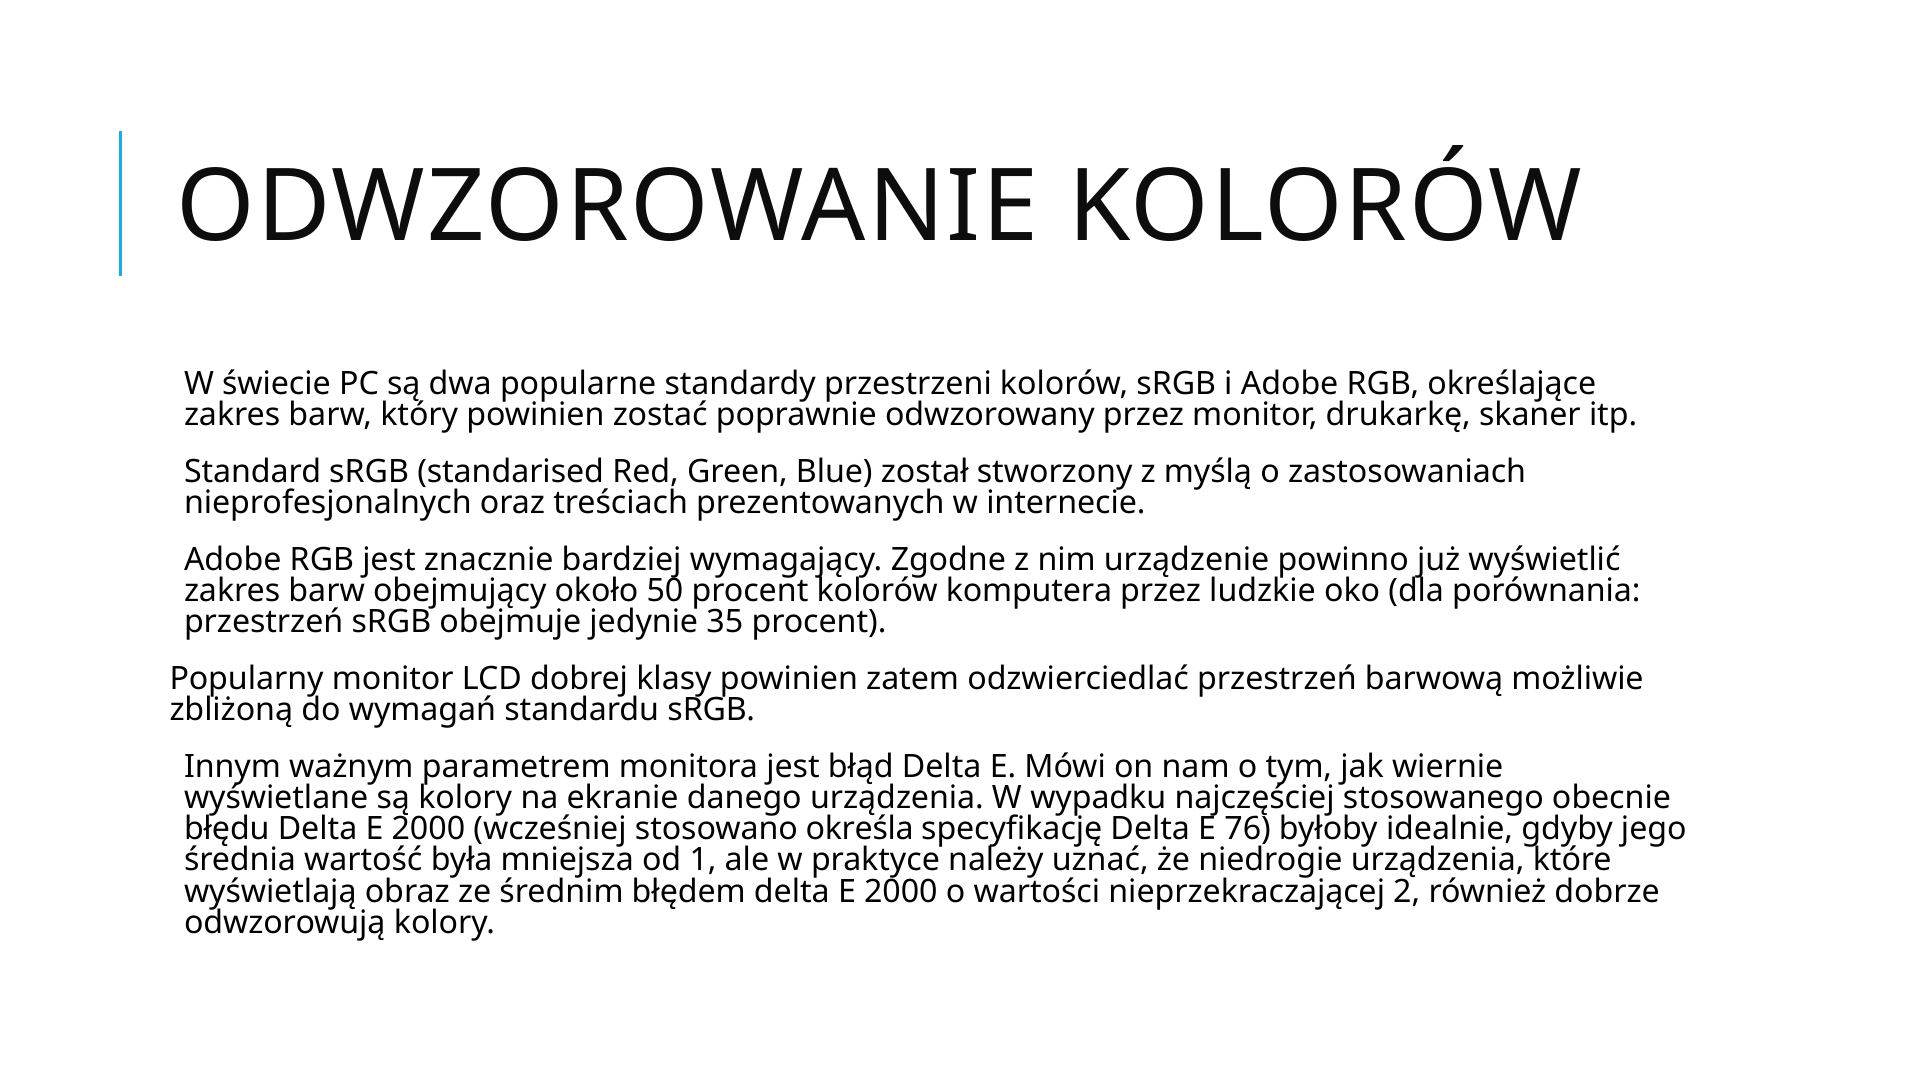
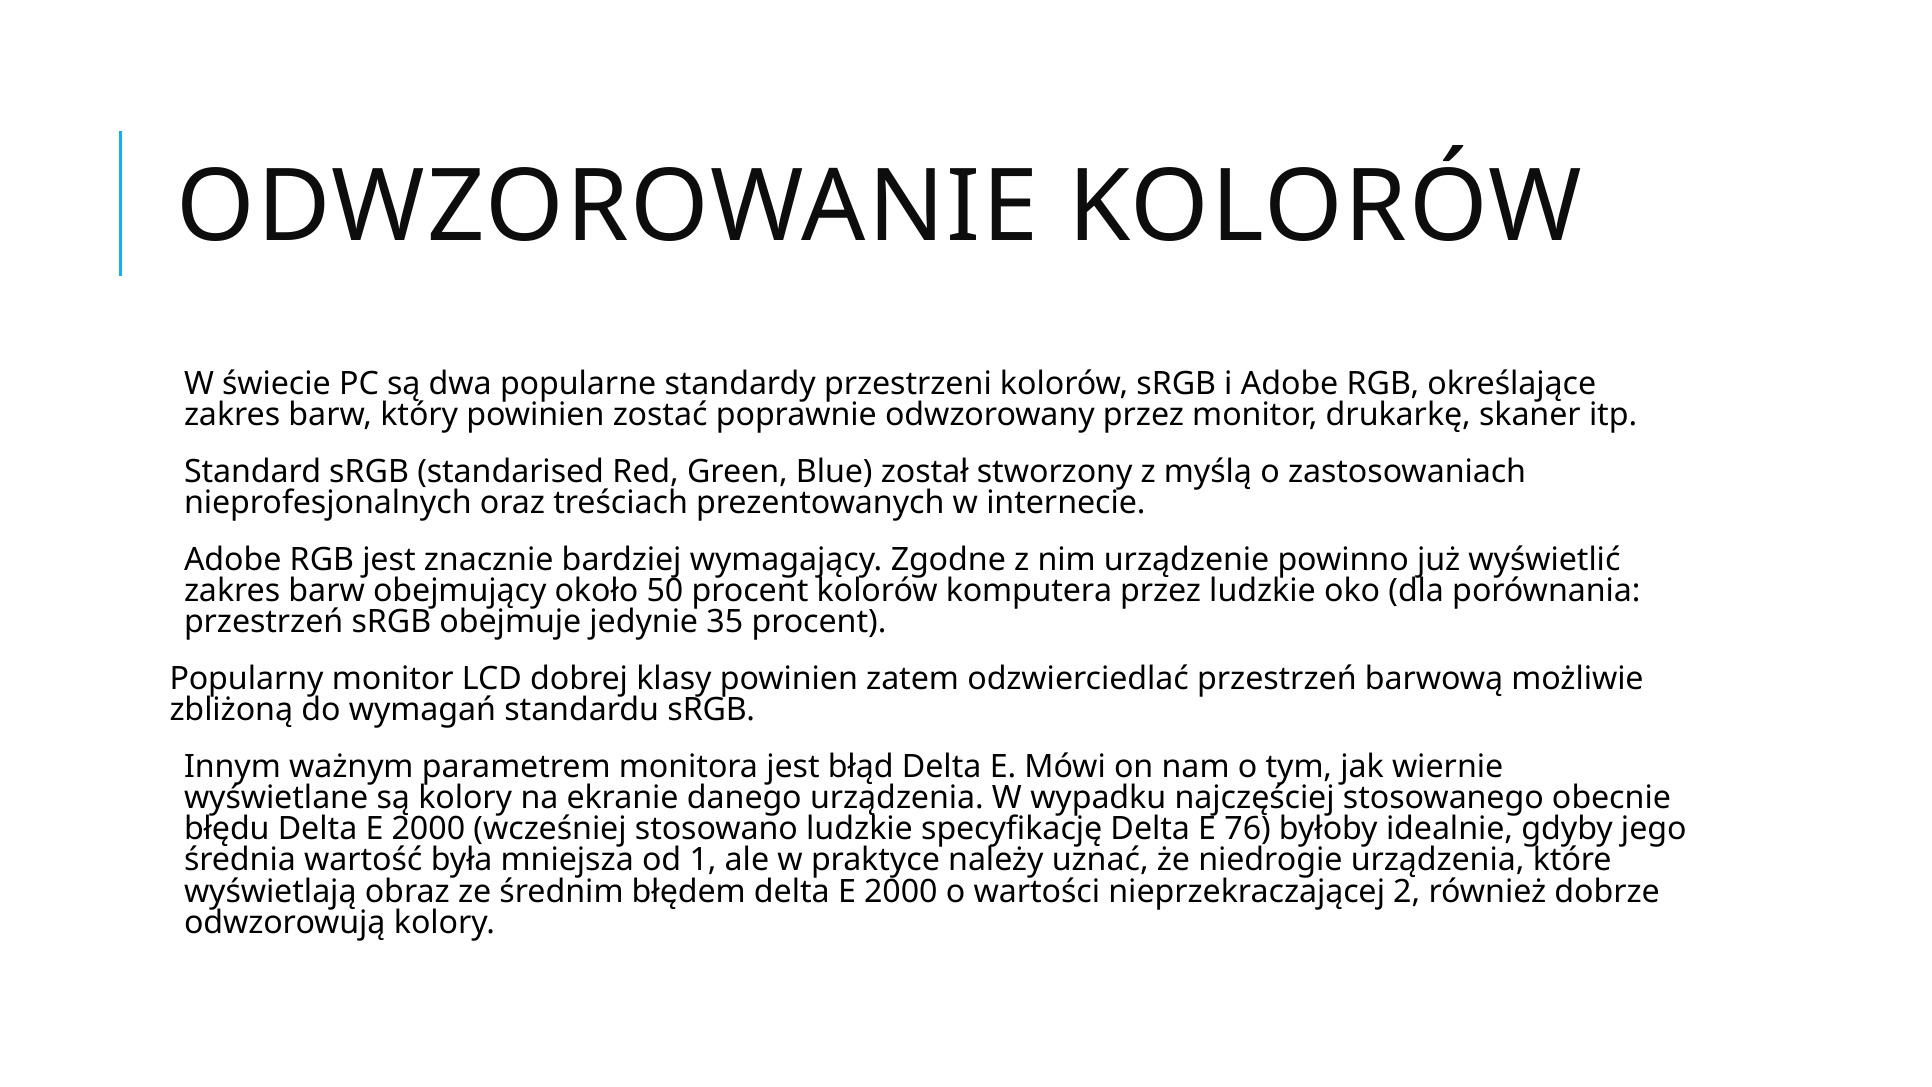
stosowano określa: określa -> ludzkie (860, 829)
